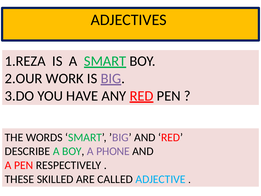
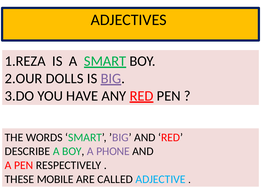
WORK: WORK -> DOLLS (65, 78)
SKILLED: SKILLED -> MOBILE (55, 179)
